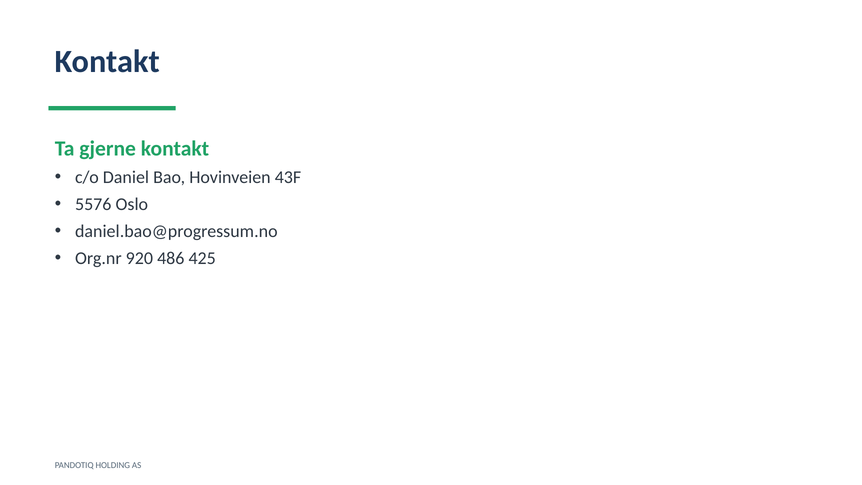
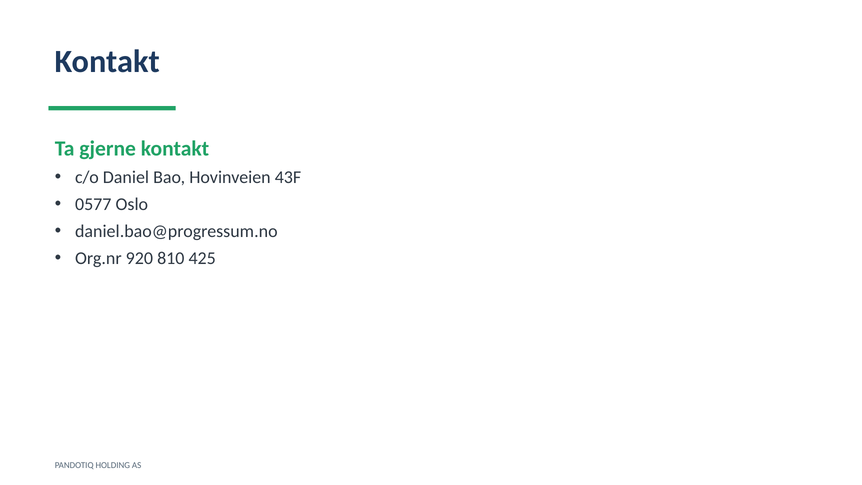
5576: 5576 -> 0577 (93, 204)
486: 486 -> 810 (171, 258)
